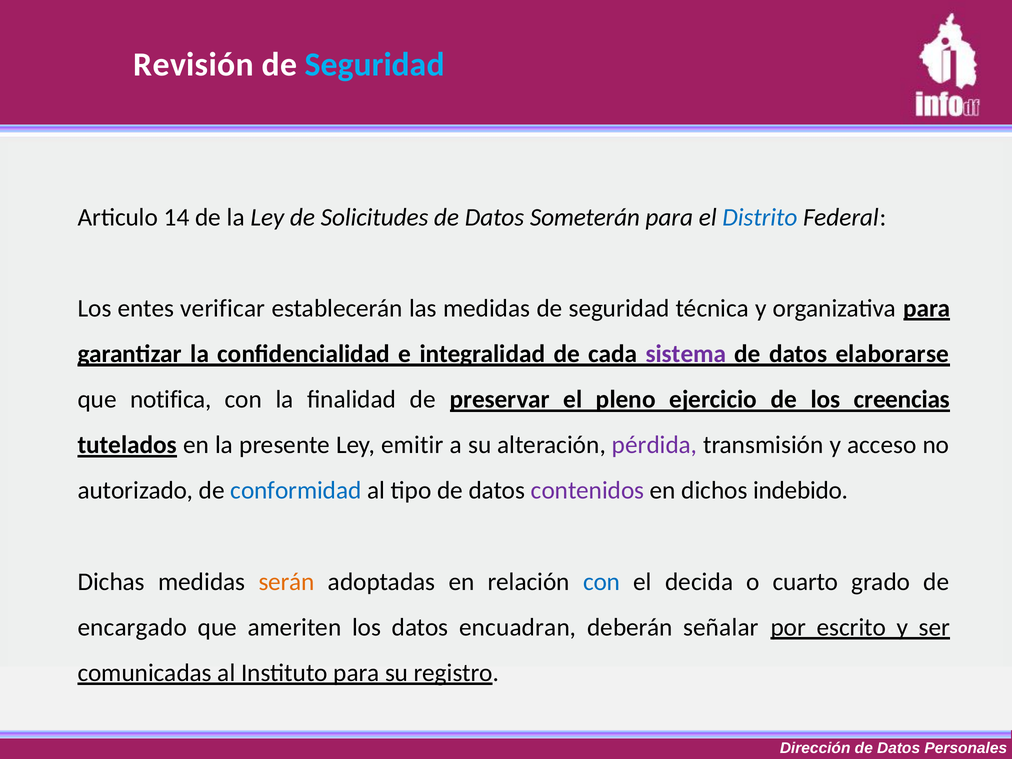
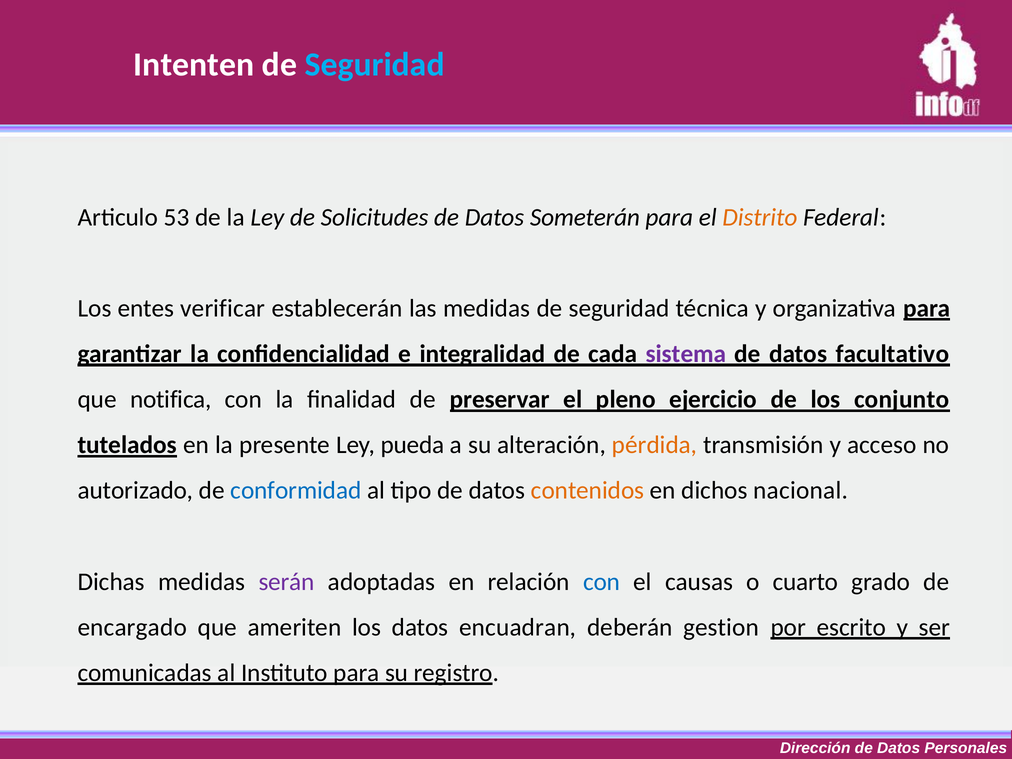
Revisión: Revisión -> Intenten (194, 64)
14: 14 -> 53 (177, 217)
Distrito colour: blue -> orange (760, 217)
elaborarse: elaborarse -> facultativo (892, 354)
creencias: creencias -> conjunto (902, 400)
emitir: emitir -> pueda (413, 445)
pérdida colour: purple -> orange (655, 445)
contenidos colour: purple -> orange (588, 491)
indebido: indebido -> nacional (801, 491)
serán colour: orange -> purple (287, 582)
decida: decida -> causas (699, 582)
señalar: señalar -> gestion (721, 627)
